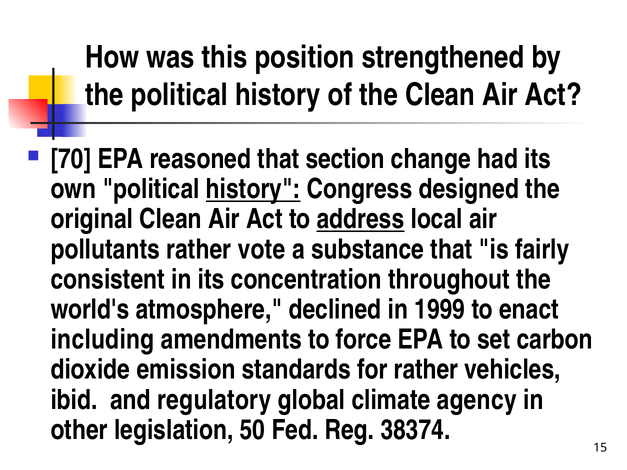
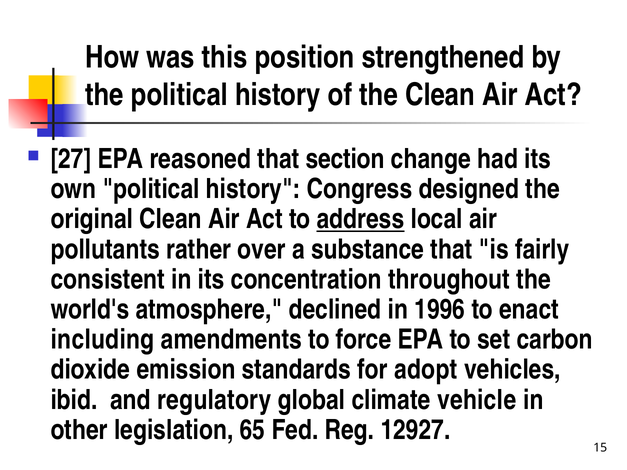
70: 70 -> 27 (71, 159)
history underline: present -> none (253, 189)
vote: vote -> over (262, 249)
1999: 1999 -> 1996 (440, 310)
for rather: rather -> adopt (426, 370)
agency: agency -> vehicle (477, 400)
50: 50 -> 65 (252, 430)
38374: 38374 -> 12927 (416, 430)
